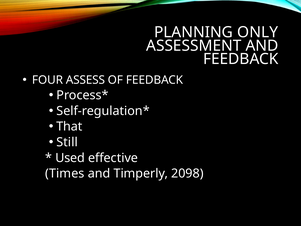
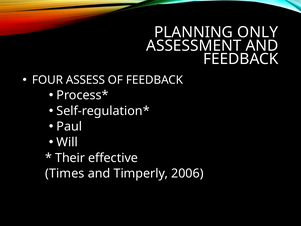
That: That -> Paul (69, 126)
Still: Still -> Will (67, 142)
Used: Used -> Their (70, 158)
2098: 2098 -> 2006 (187, 173)
